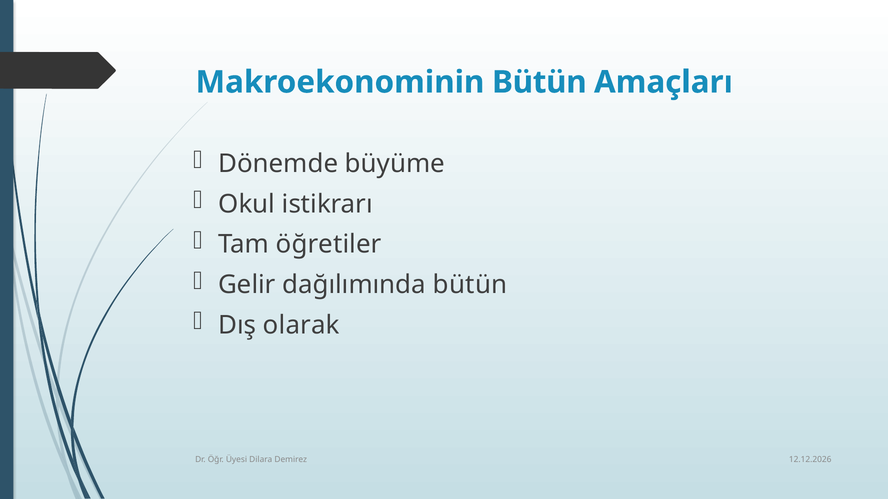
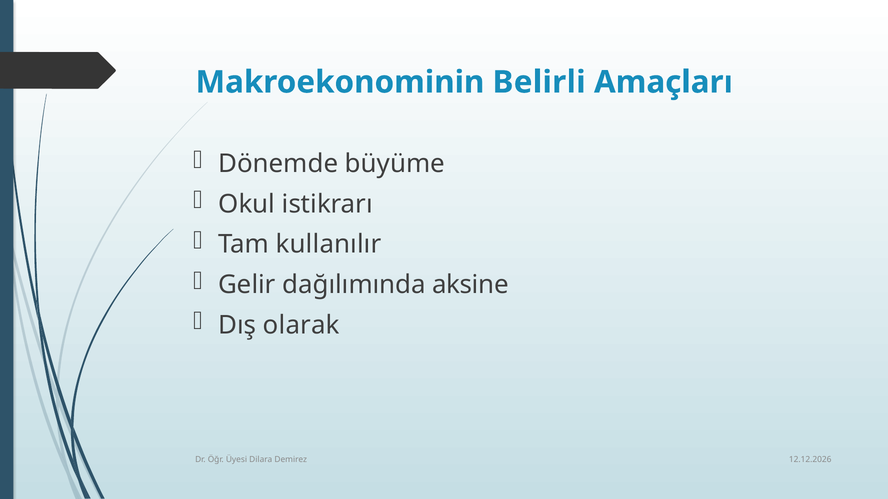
Makroekonominin Bütün: Bütün -> Belirli (539, 82)
öğretiler: öğretiler -> kullanılır (329, 245)
dağılımında bütün: bütün -> aksine (470, 285)
